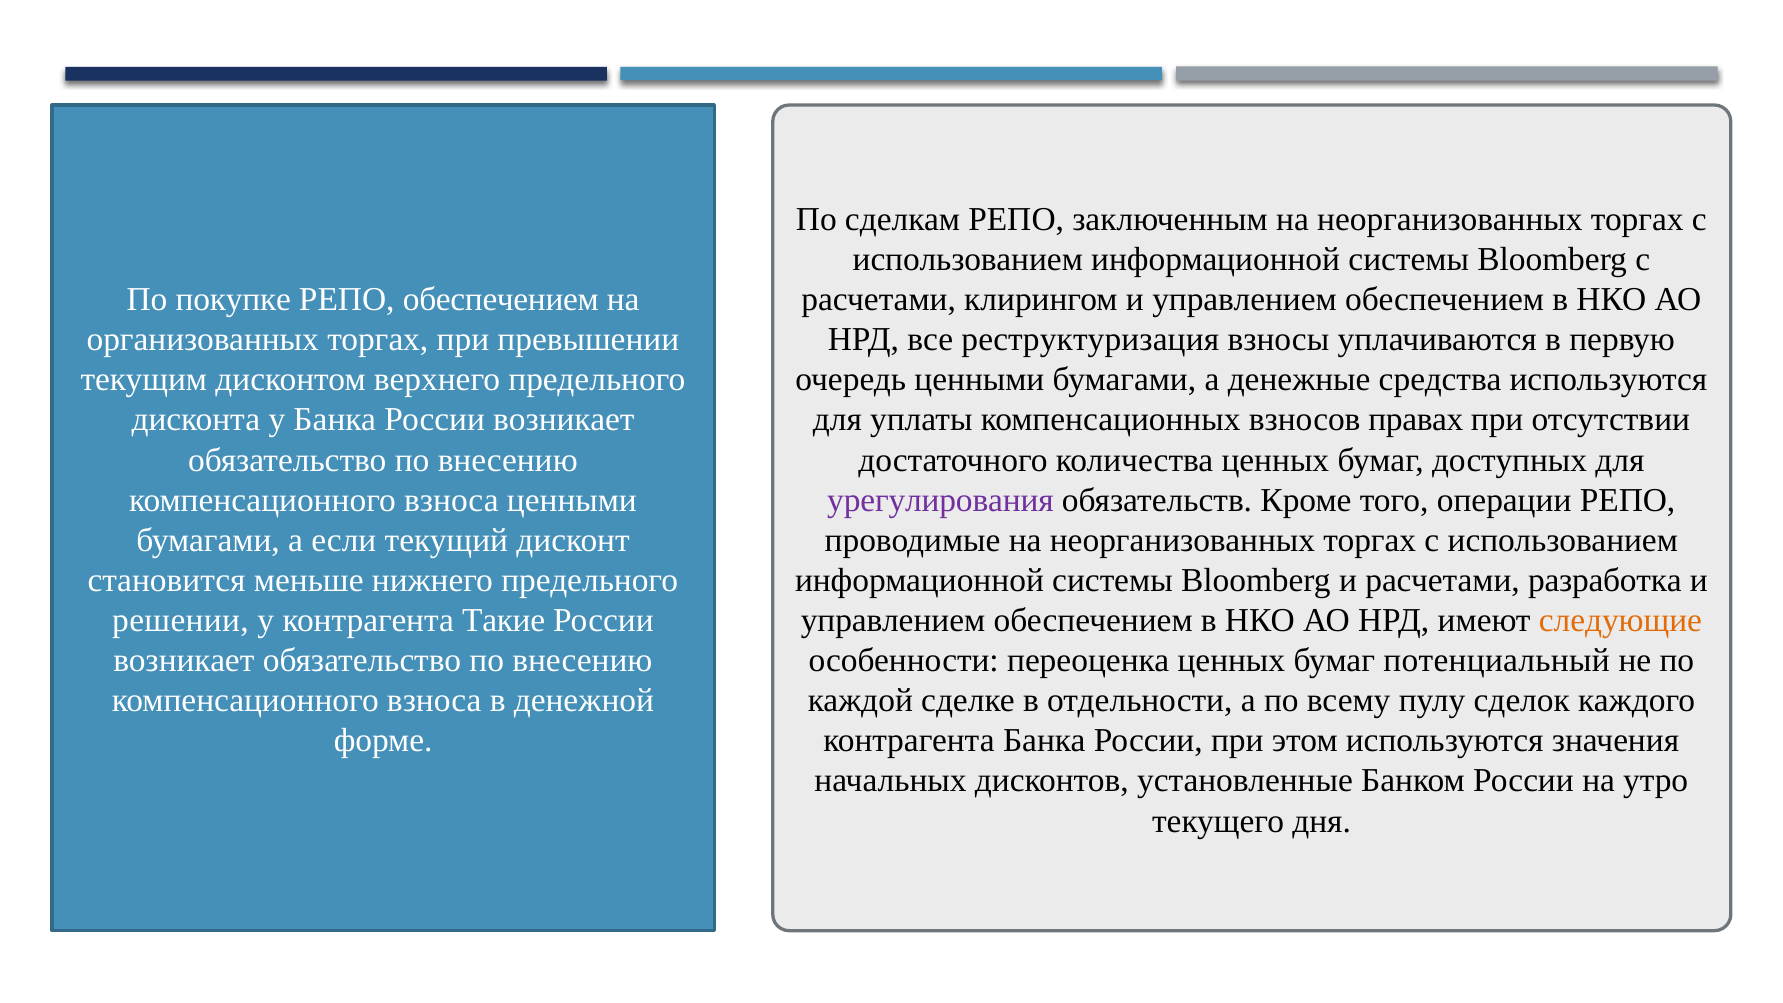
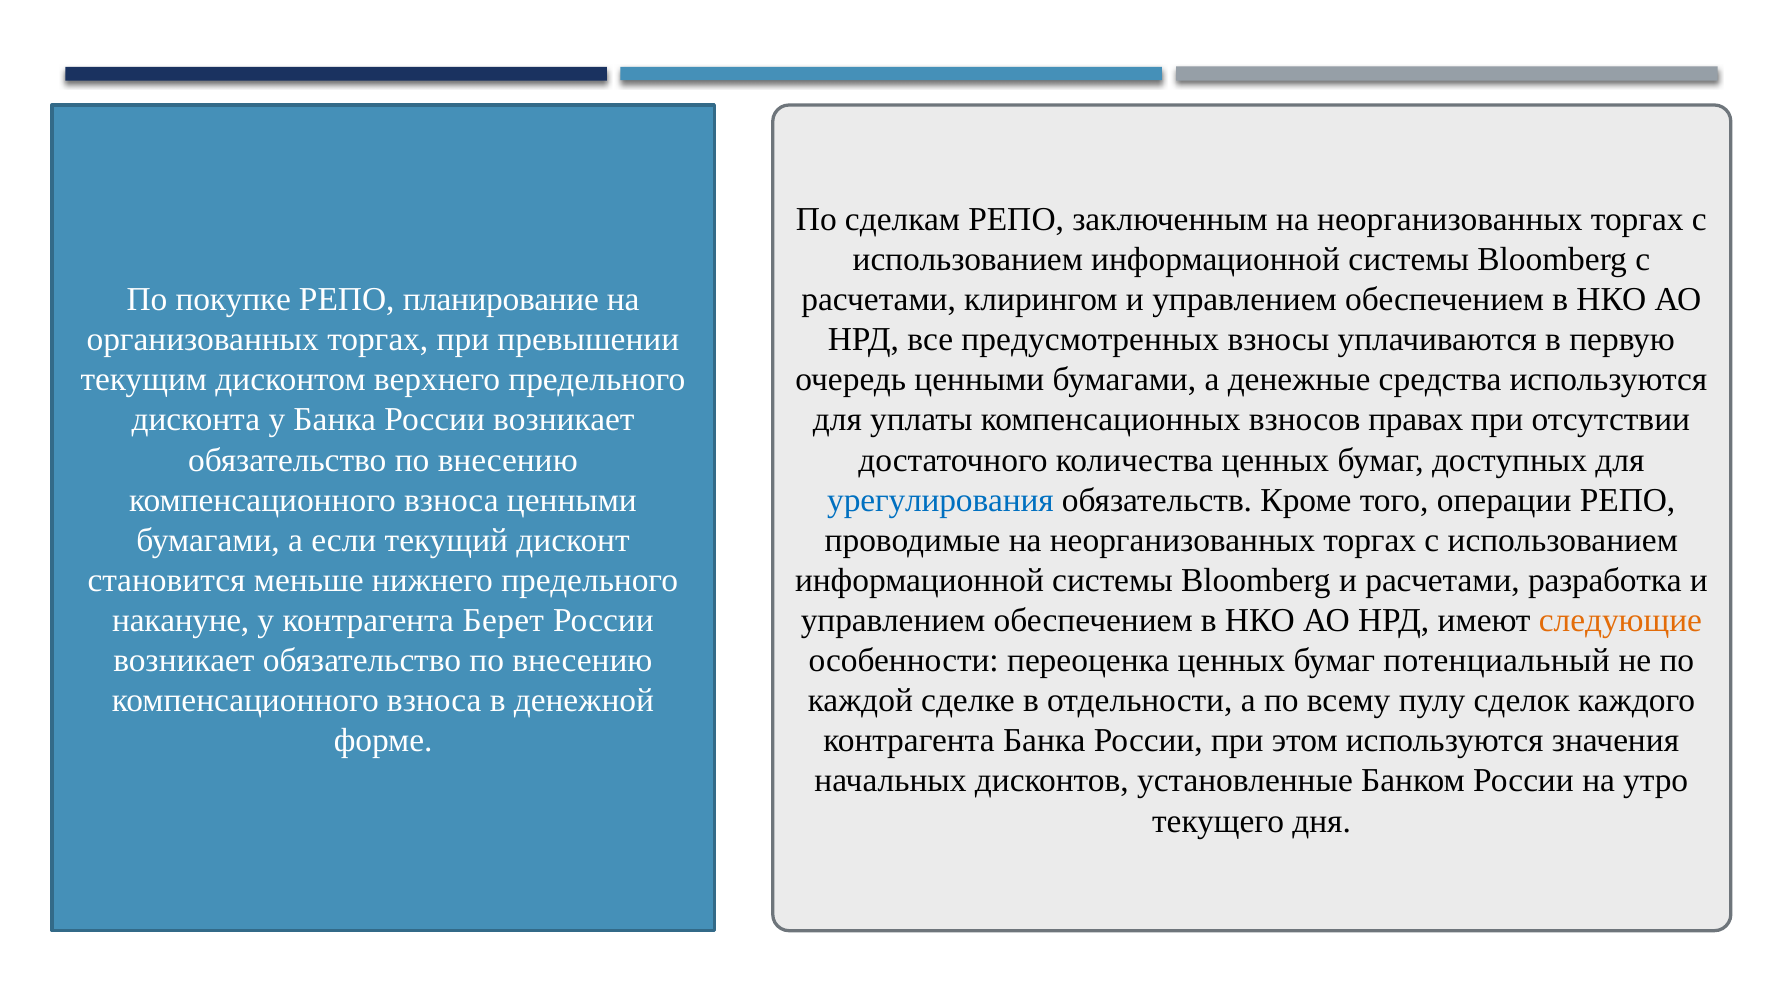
РЕПО обеспечением: обеспечением -> планирование (501, 299)
реструктуризация: реструктуризация -> предусмотренных (1090, 340)
урегулирования colour: purple -> blue (940, 500)
решении: решении -> накануне (181, 620)
Такие: Такие -> Берет (503, 620)
